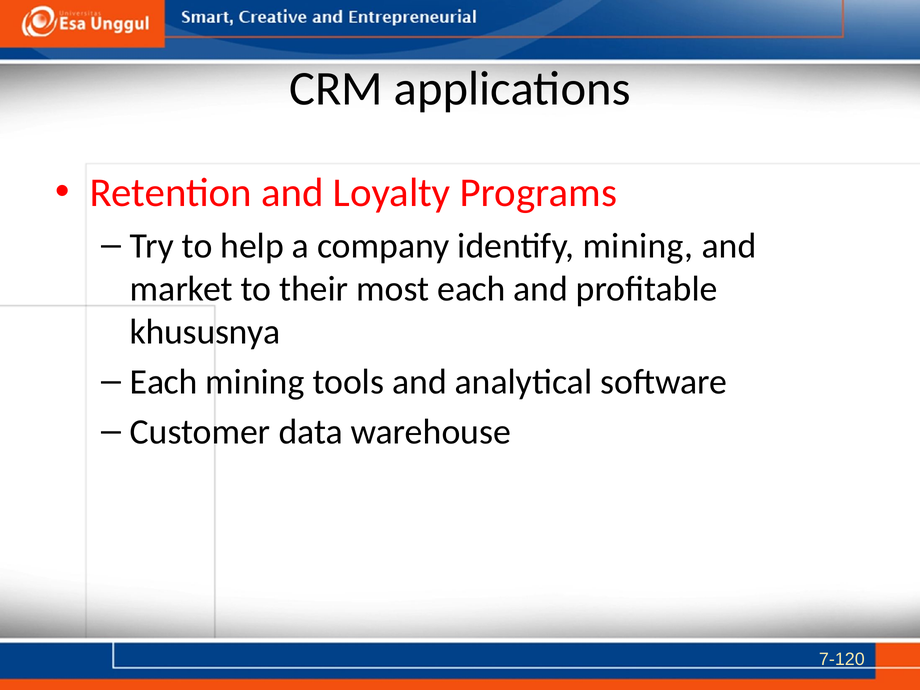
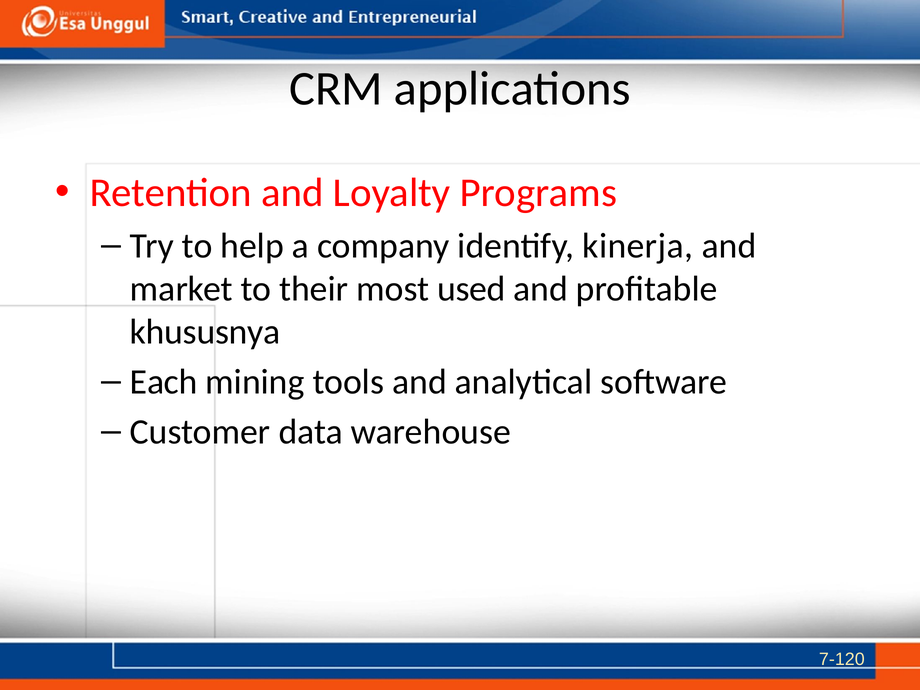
identify mining: mining -> kinerja (638, 246)
most each: each -> used (472, 289)
